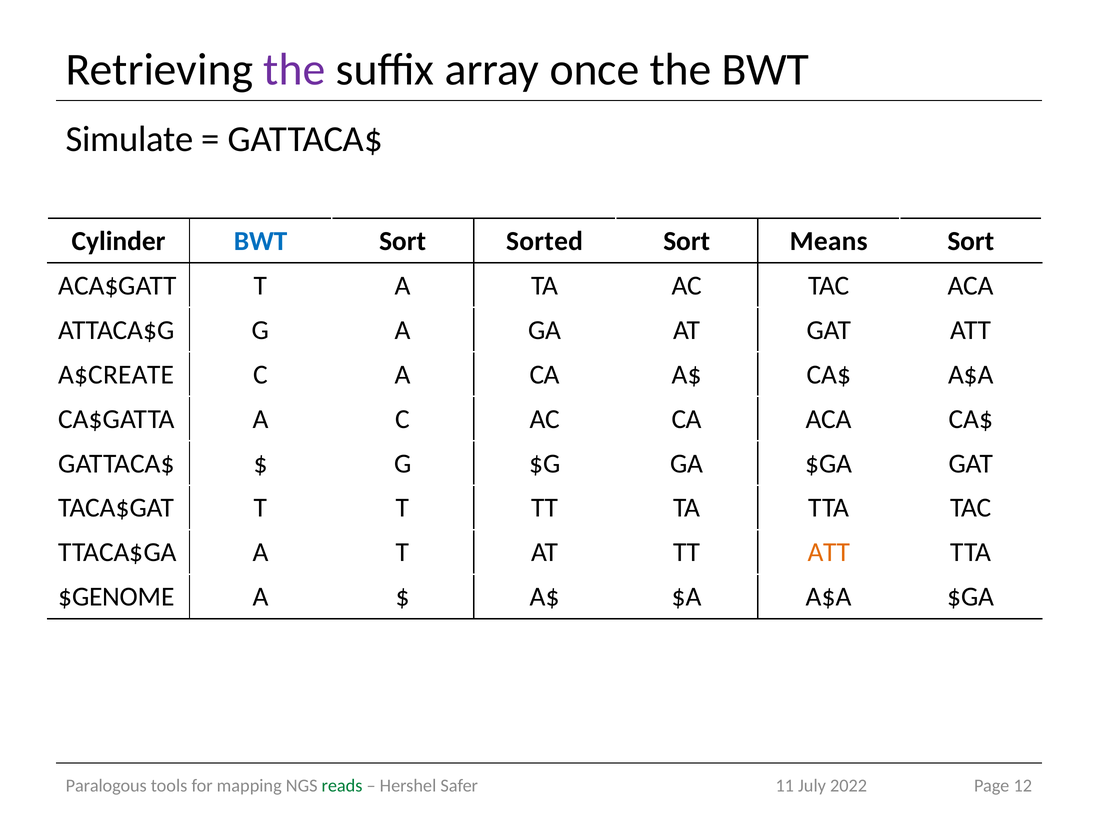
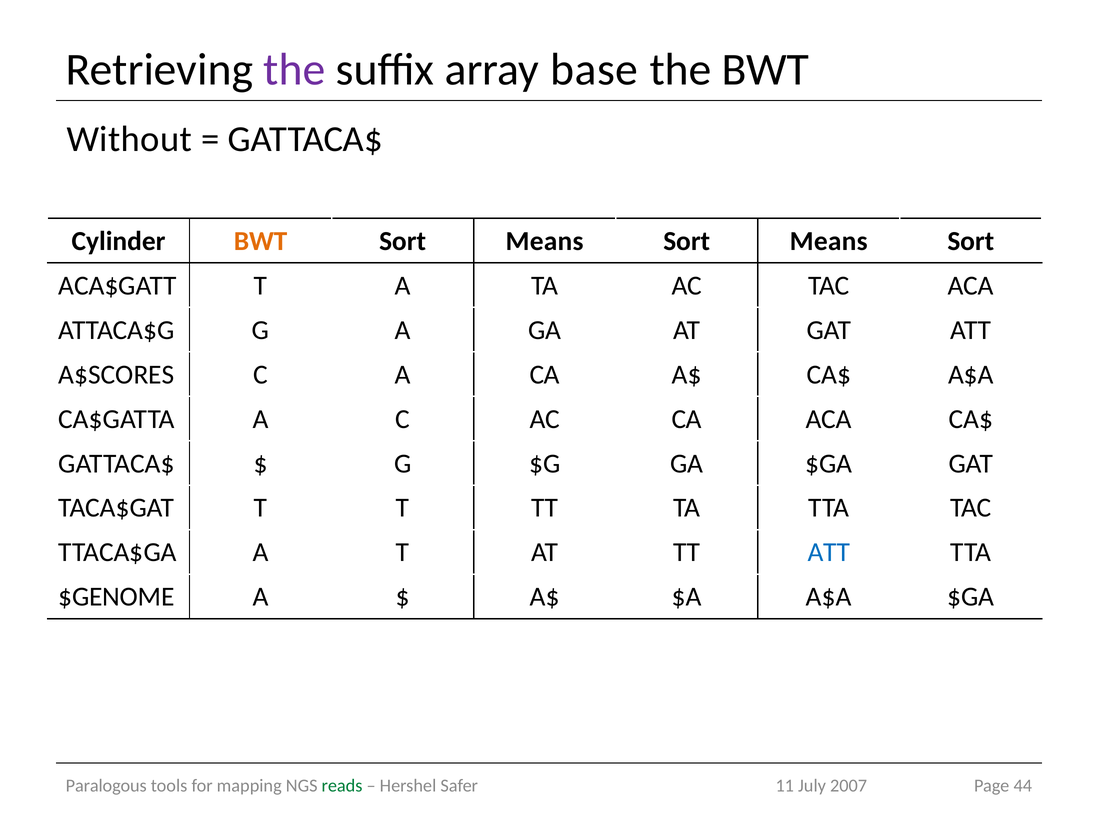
once: once -> base (594, 70)
Simulate: Simulate -> Without (129, 139)
BWT colour: blue -> orange (261, 241)
Sorted: Sorted -> Means (545, 241)
A$CREATE: A$CREATE -> A$SCORES (116, 375)
ATT colour: orange -> blue (829, 553)
2022: 2022 -> 2007 (849, 786)
12: 12 -> 44 (1023, 786)
